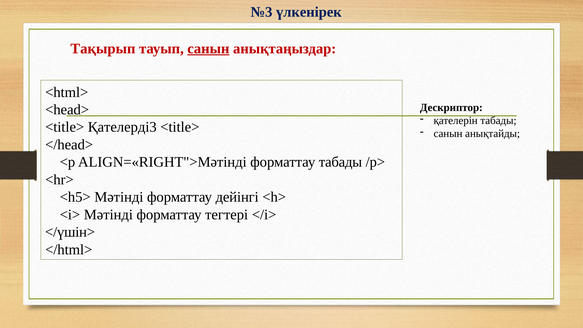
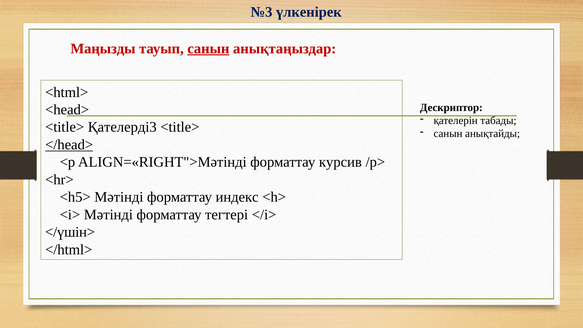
Тақырып: Тақырып -> Маңызды (103, 49)
</head> underline: none -> present (69, 145)
форматтау табады: табады -> курсив (340, 162)
дейінгі: дейінгі -> индекс (237, 197)
